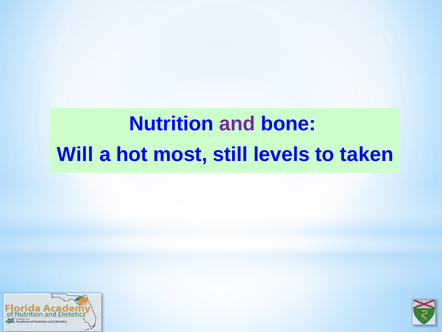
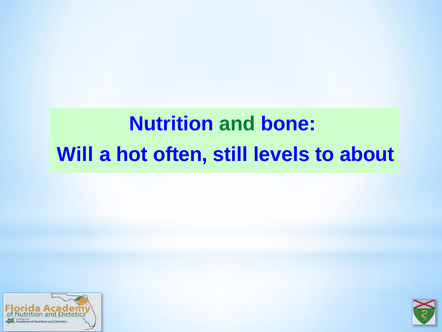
and colour: purple -> green (237, 124)
most: most -> often (180, 154)
taken: taken -> about (367, 154)
